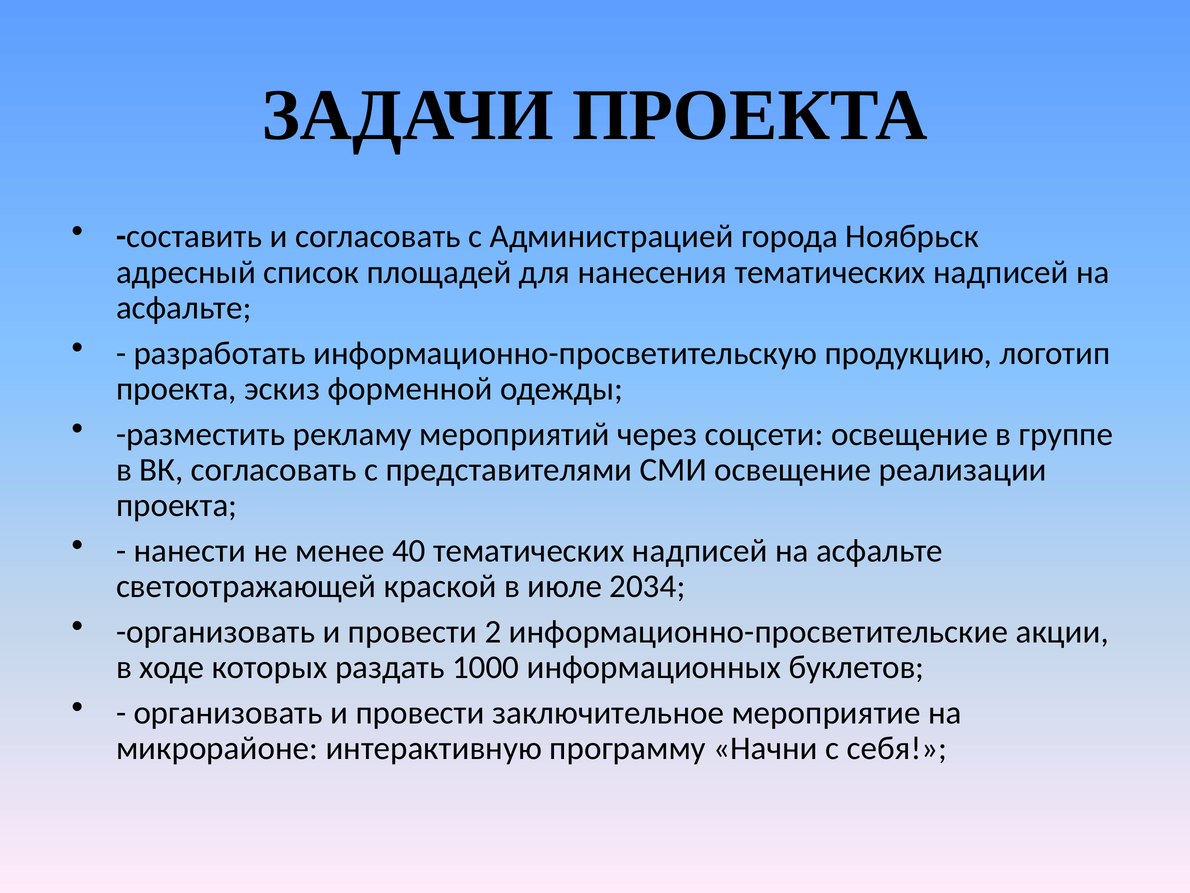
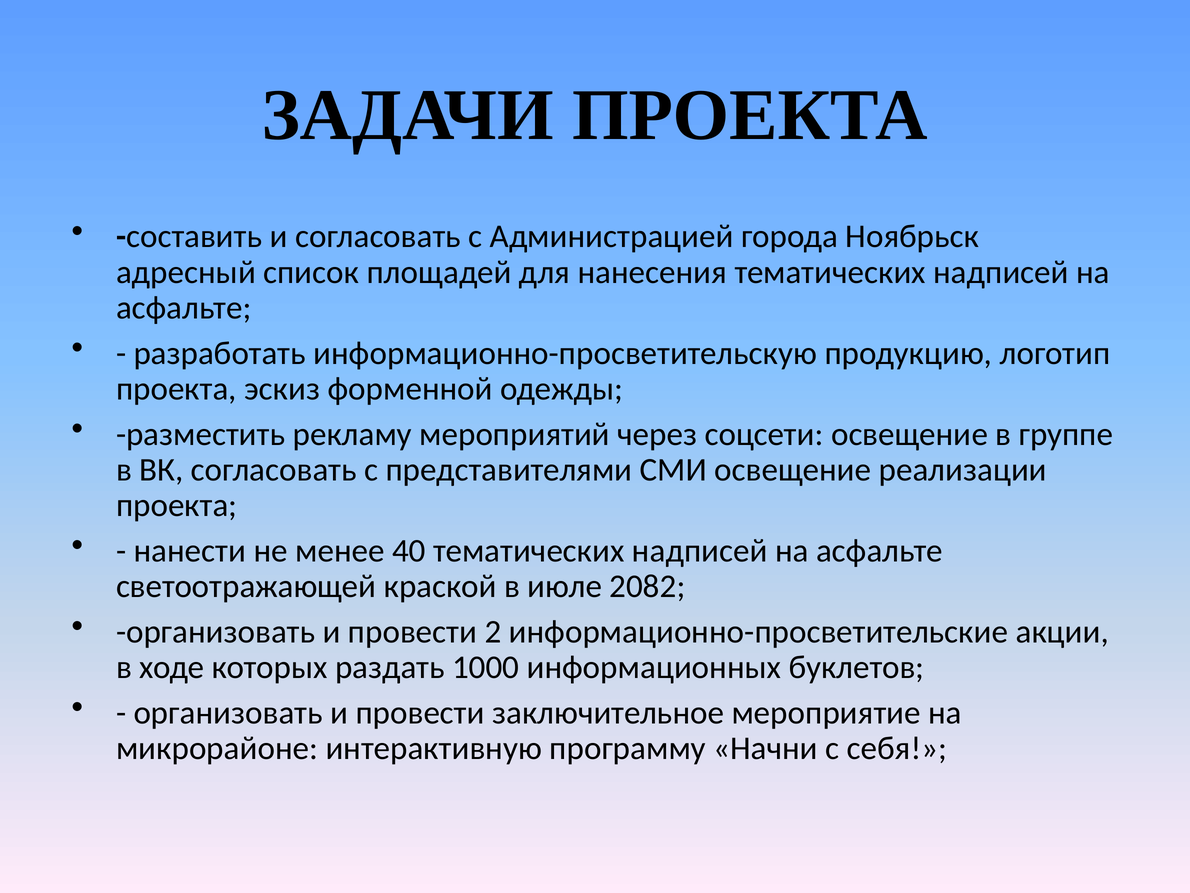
2034: 2034 -> 2082 (647, 586)
